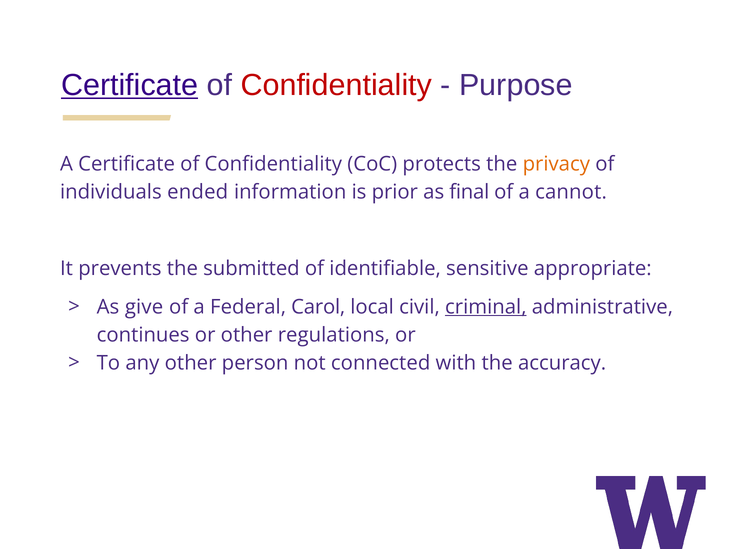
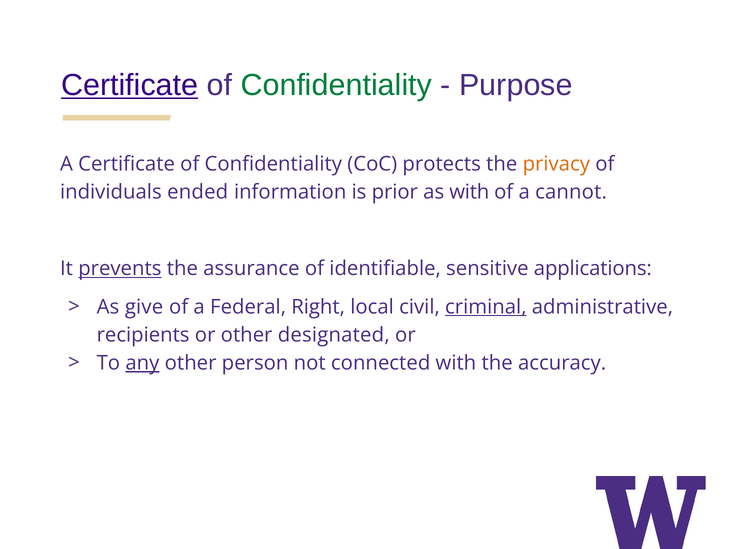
Confidentiality colour: red -> green (336, 85)
as final: final -> with (469, 192)
prevents underline: none -> present (120, 269)
submitted: submitted -> assurance (251, 269)
appropriate: appropriate -> applications (593, 269)
Carol: Carol -> Right (318, 307)
continues: continues -> recipients (143, 335)
regulations: regulations -> designated (334, 335)
any underline: none -> present (142, 363)
